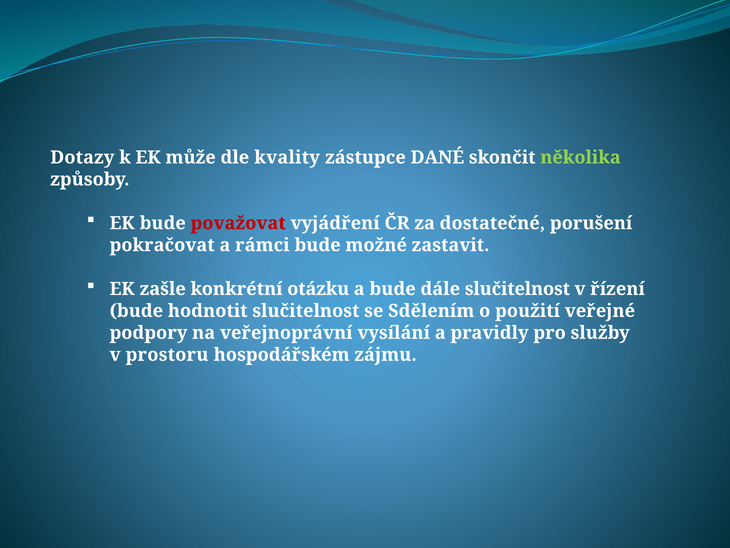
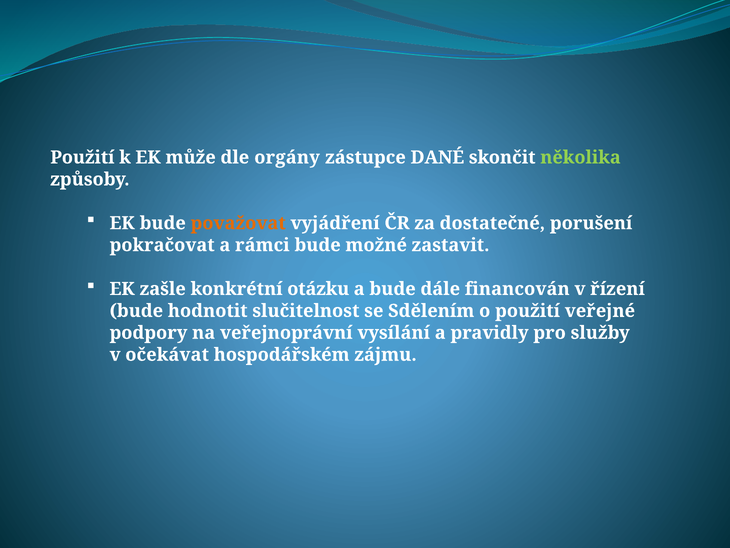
Dotazy: Dotazy -> Použití (82, 157)
kvality: kvality -> orgány (287, 157)
považovat colour: red -> orange (238, 223)
dále slučitelnost: slučitelnost -> financován (517, 289)
prostoru: prostoru -> očekávat (167, 354)
